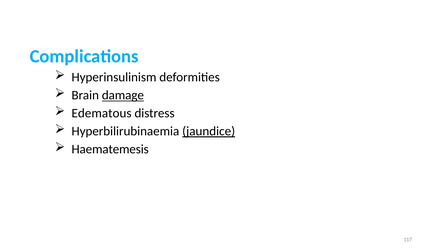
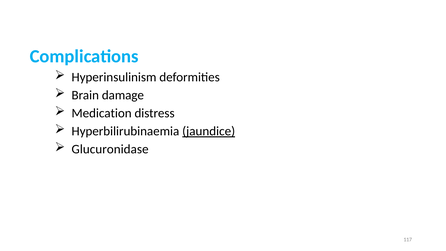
damage underline: present -> none (123, 95)
Edematous: Edematous -> Medication (102, 113)
Haematemesis: Haematemesis -> Glucuronidase (110, 149)
